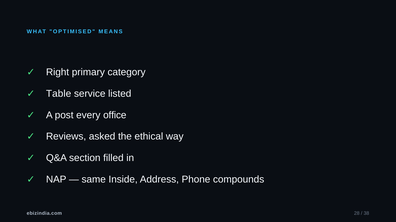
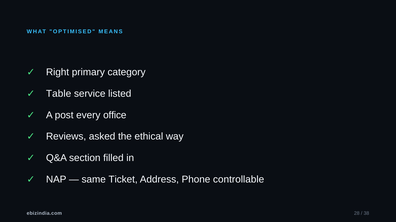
Inside: Inside -> Ticket (123, 180)
compounds: compounds -> controllable (239, 180)
